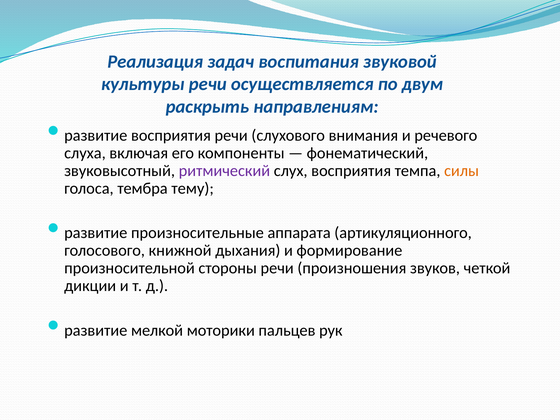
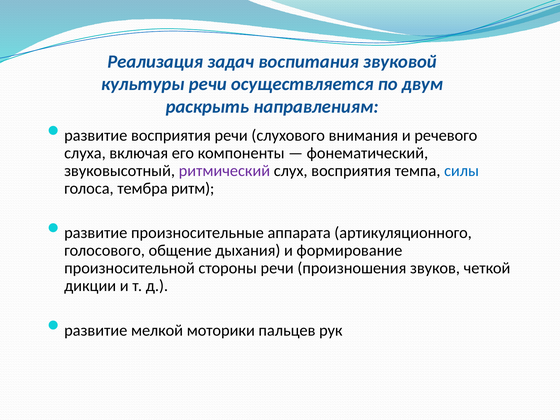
силы colour: orange -> blue (462, 171)
тему: тему -> ритм (193, 188)
книжной: книжной -> общение (180, 251)
